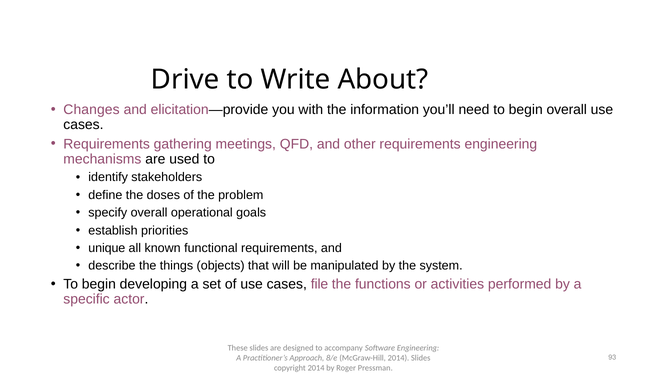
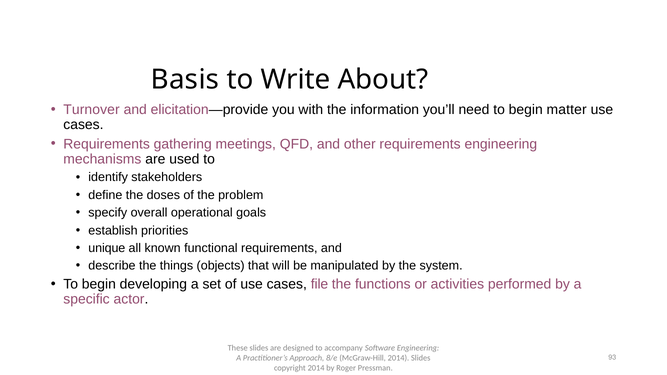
Drive: Drive -> Basis (185, 80)
Changes: Changes -> Turnover (91, 110)
begin overall: overall -> matter (567, 110)
